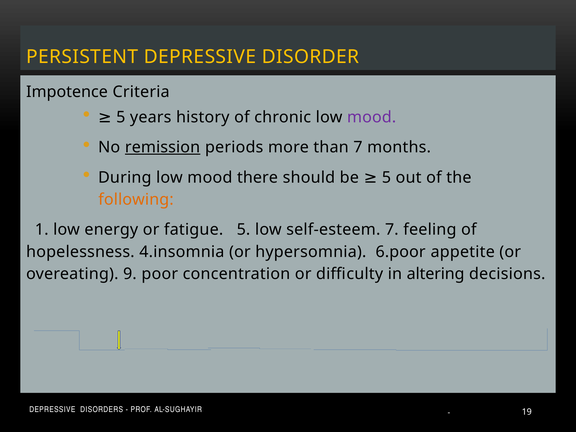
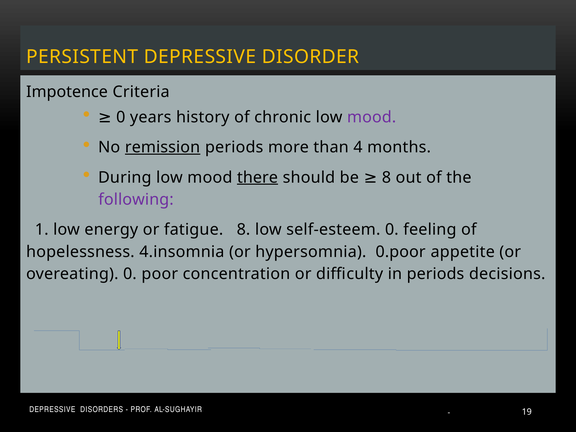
5: 5 -> 0 (121, 117)
than 7: 7 -> 4 (358, 147)
there underline: none -> present (257, 177)
5: 5 -> 8 (386, 177)
following colour: orange -> purple (136, 200)
fatigue 5: 5 -> 8 (243, 230)
self-esteem 7: 7 -> 0 (392, 230)
6.poor: 6.poor -> 0.poor (401, 252)
overeating 9: 9 -> 0 (130, 274)
in altering: altering -> periods (435, 274)
